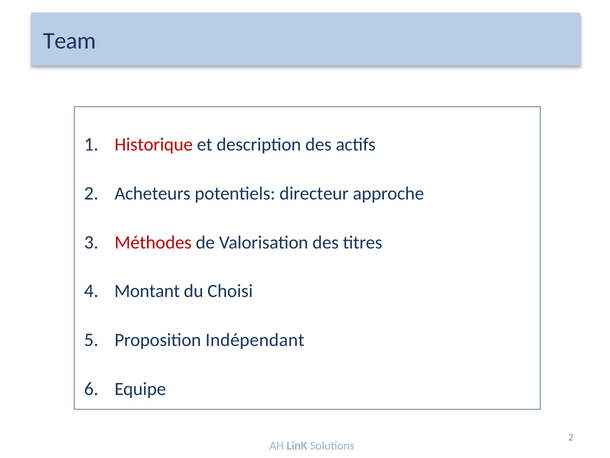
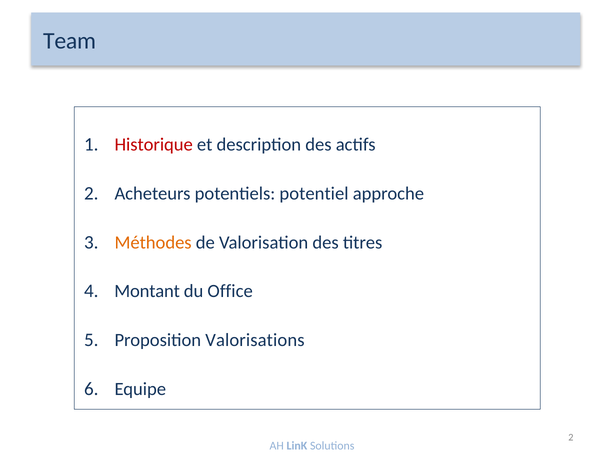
directeur: directeur -> potentiel (314, 193)
Méthodes colour: red -> orange (153, 242)
Choisi: Choisi -> Office (230, 291)
Indépendant: Indépendant -> Valorisations (255, 340)
